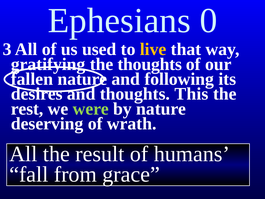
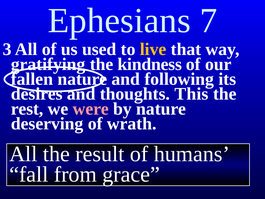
0: 0 -> 7 (208, 21)
thoughts: thoughts -> kindness (150, 64)
were colour: light green -> pink (91, 109)
